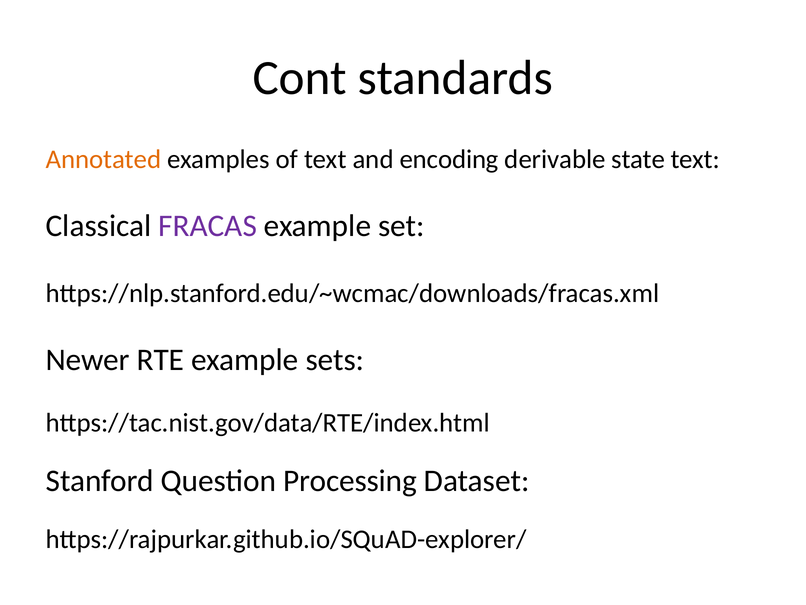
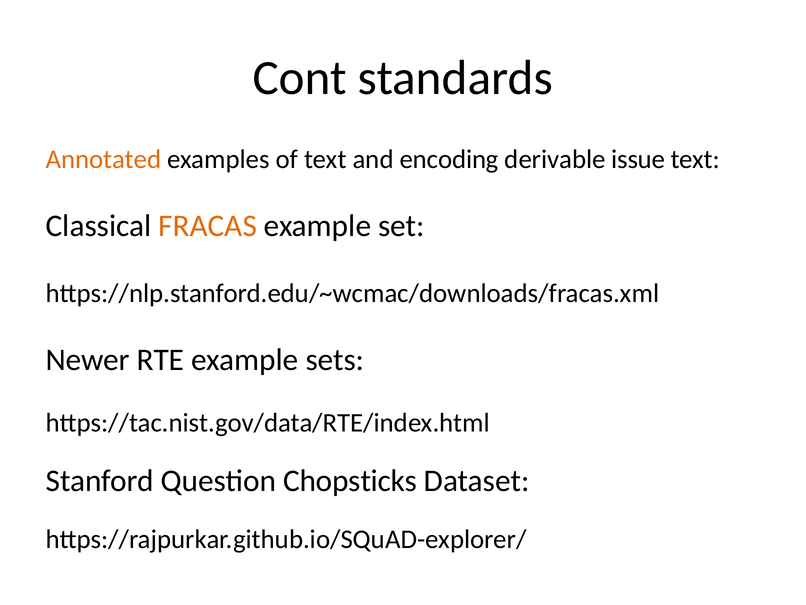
state: state -> issue (638, 159)
FRACAS colour: purple -> orange (208, 226)
Processing: Processing -> Chopsticks (350, 480)
